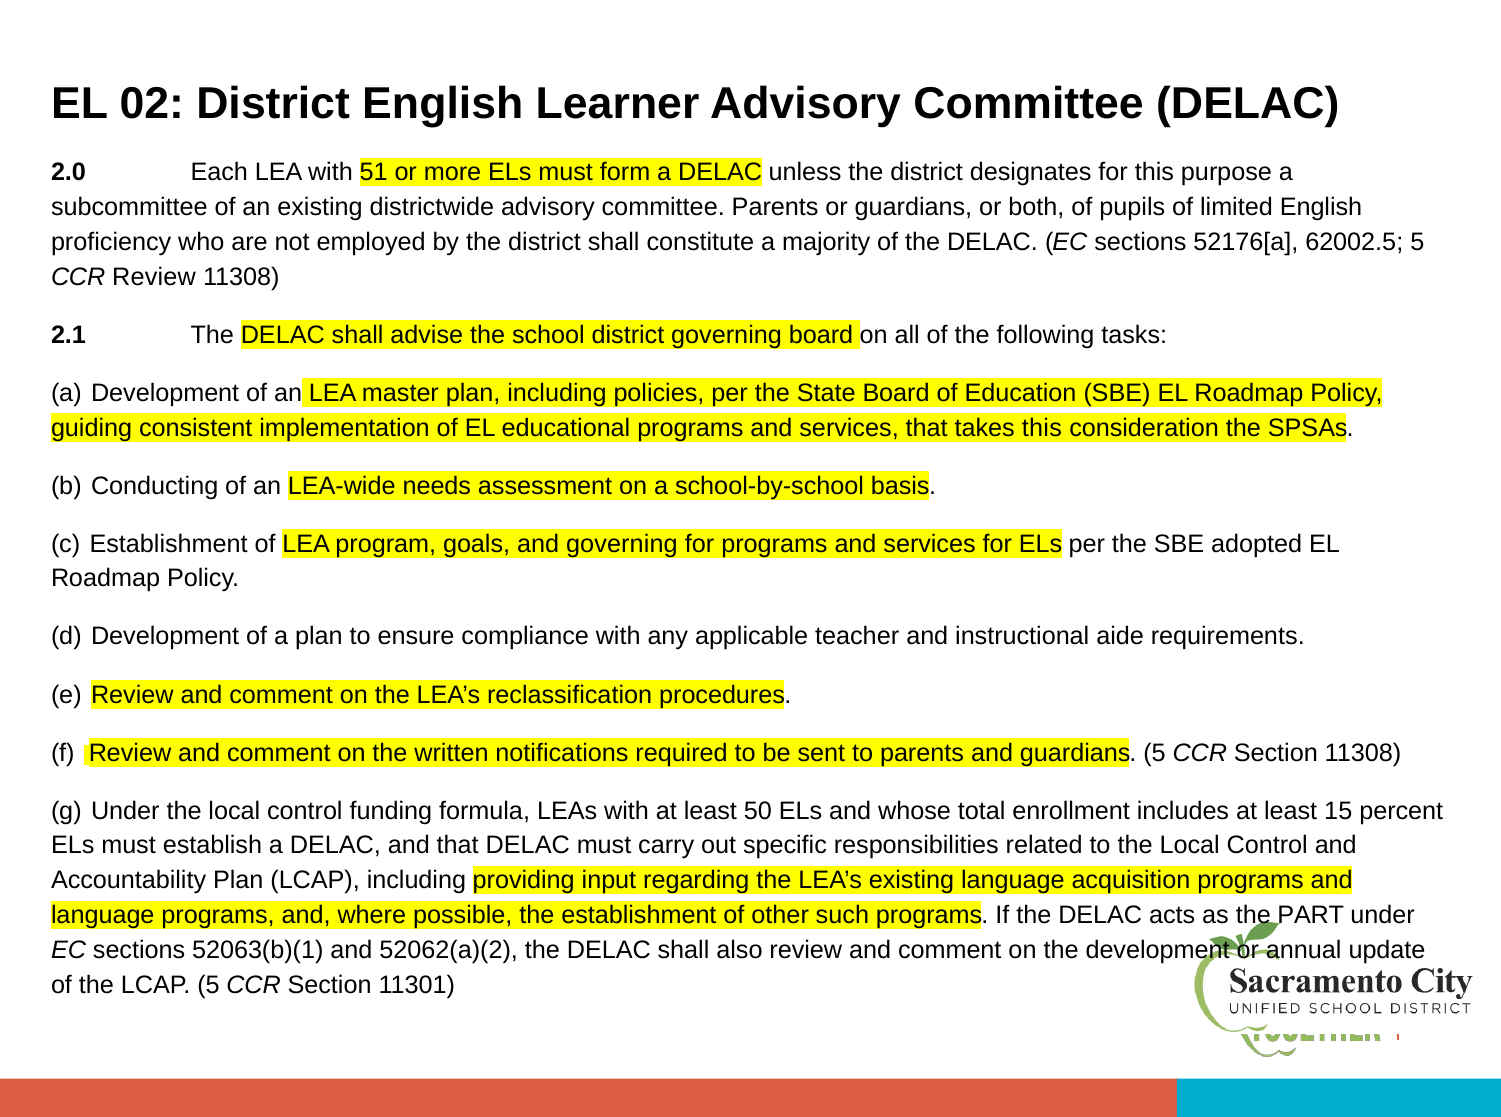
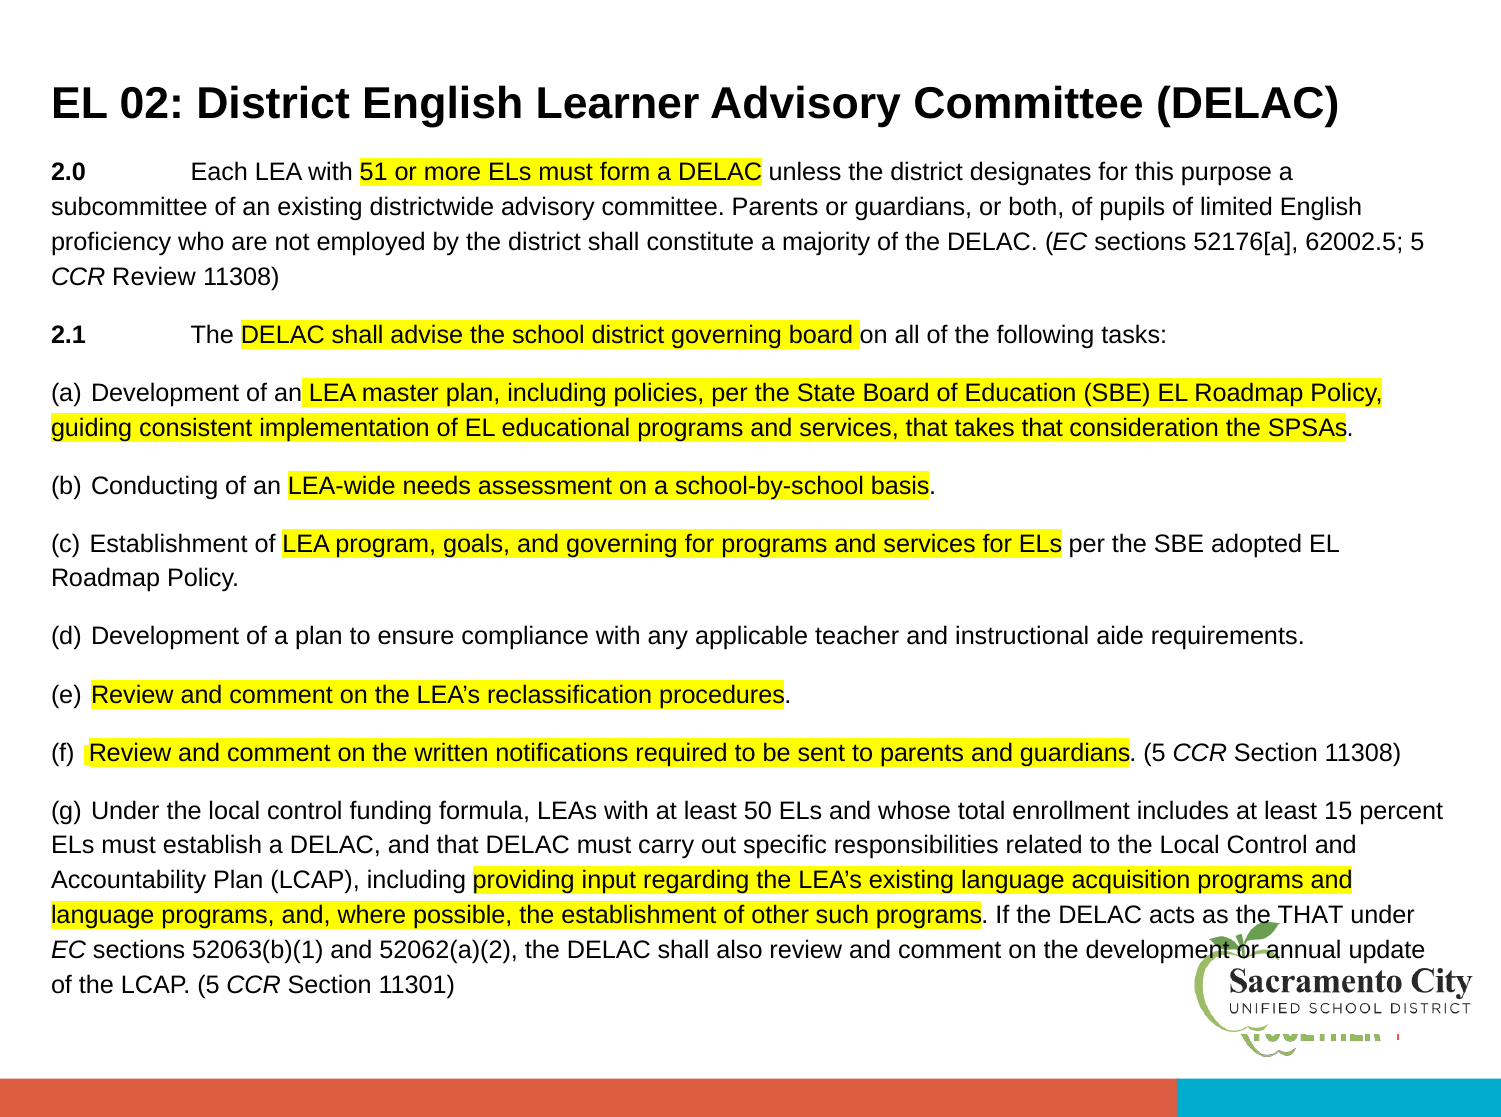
takes this: this -> that (1042, 428)
the PART: PART -> THAT (1311, 915)
